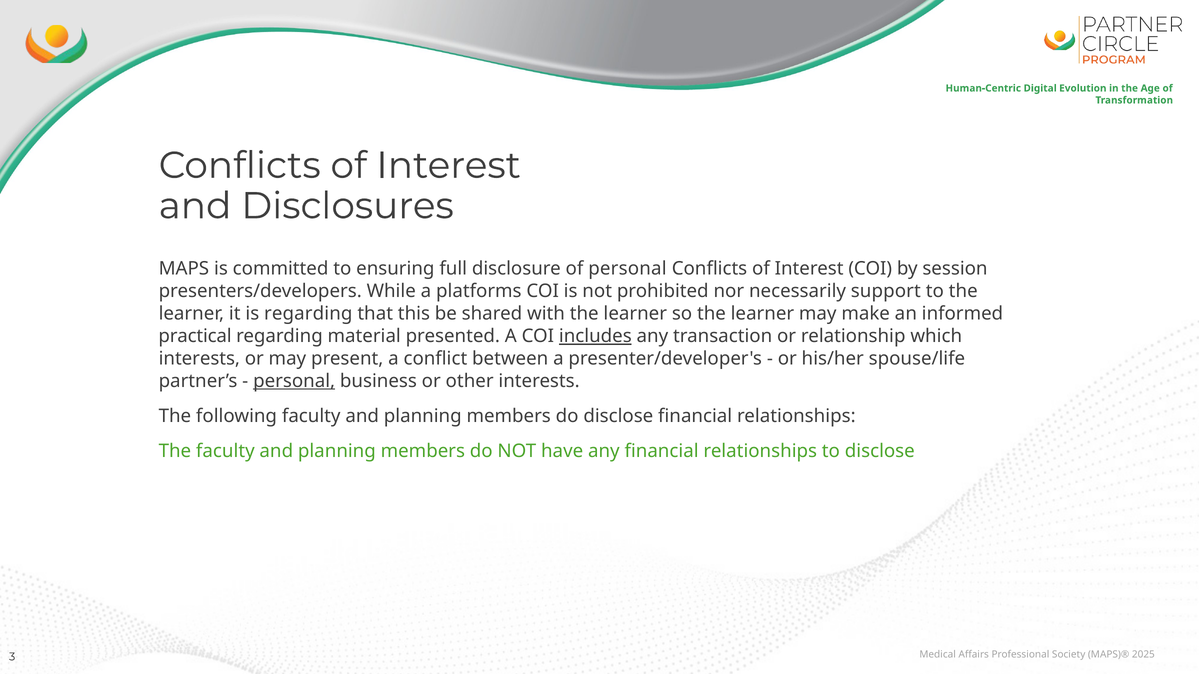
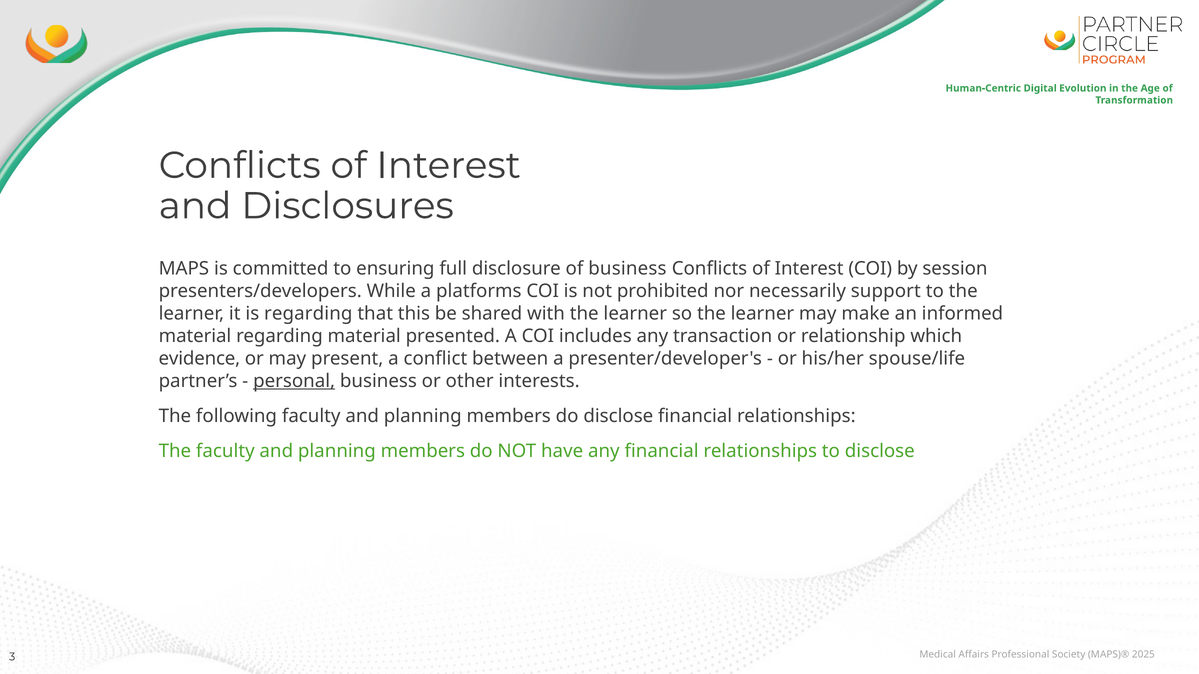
of personal: personal -> business (627, 269)
practical: practical -> material (195, 336)
includes underline: present -> none (595, 336)
interests: interests -> evidence (199, 359)
